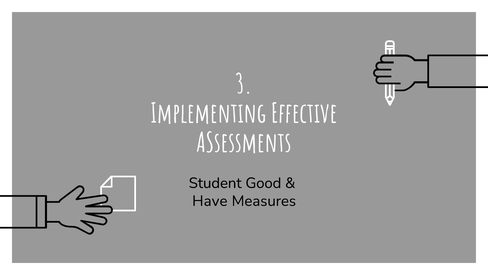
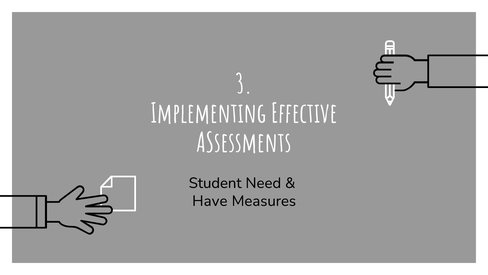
Good: Good -> Need (263, 183)
